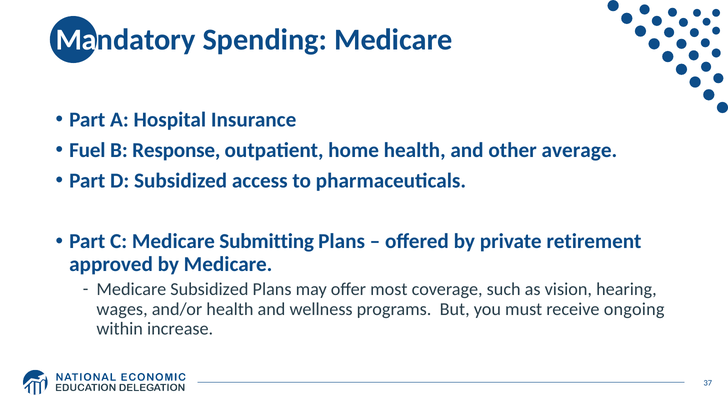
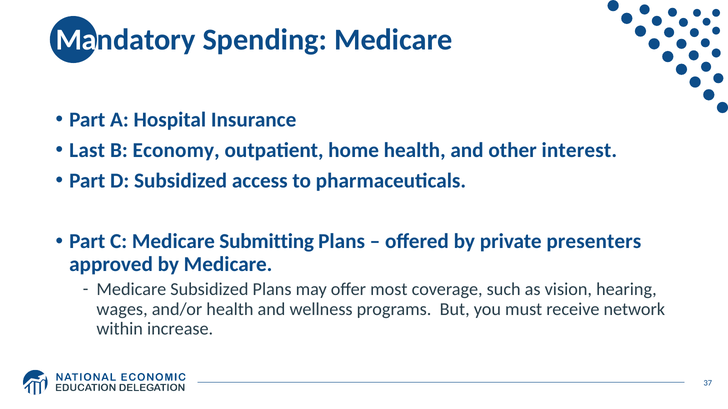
Fuel: Fuel -> Last (87, 150)
Response: Response -> Economy (176, 150)
average: average -> interest (579, 150)
retirement: retirement -> presenters (594, 242)
ongoing: ongoing -> network (634, 309)
